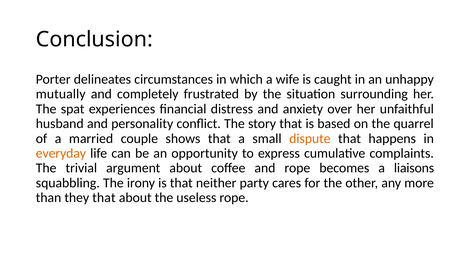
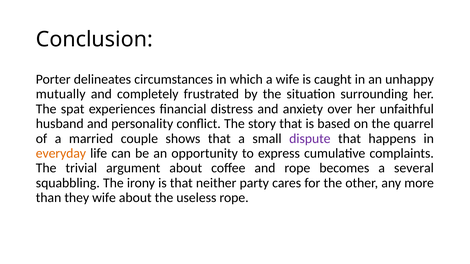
dispute colour: orange -> purple (310, 139)
liaisons: liaisons -> several (414, 168)
they that: that -> wife (104, 198)
